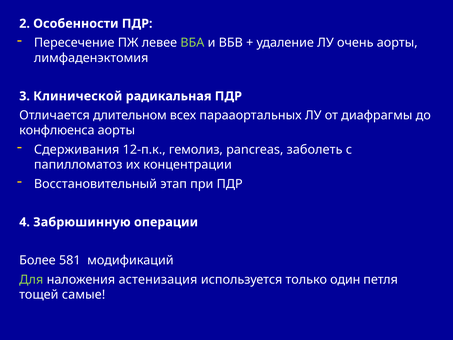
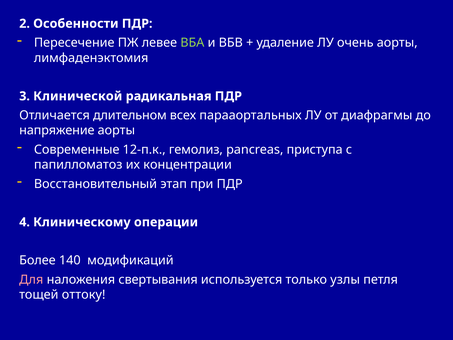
конфлюенса: конфлюенса -> напряжение (57, 130)
Сдерживания: Сдерживания -> Современные (77, 149)
заболеть: заболеть -> приступа (315, 149)
Забрюшинную: Забрюшинную -> Клиническому (82, 222)
581: 581 -> 140 (70, 260)
Для colour: light green -> pink (31, 279)
астенизация: астенизация -> свертывания (158, 279)
один: один -> узлы (345, 279)
самые: самые -> оттоку (84, 295)
